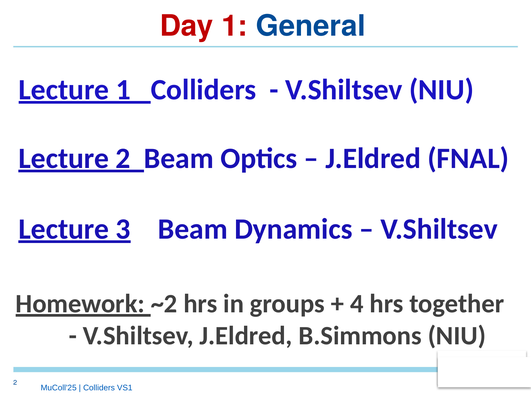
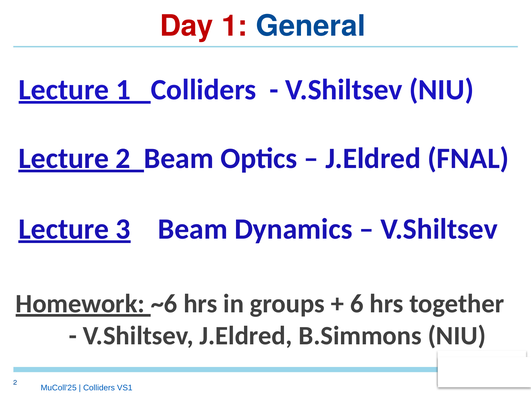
~2: ~2 -> ~6 (164, 304)
4: 4 -> 6 (357, 304)
